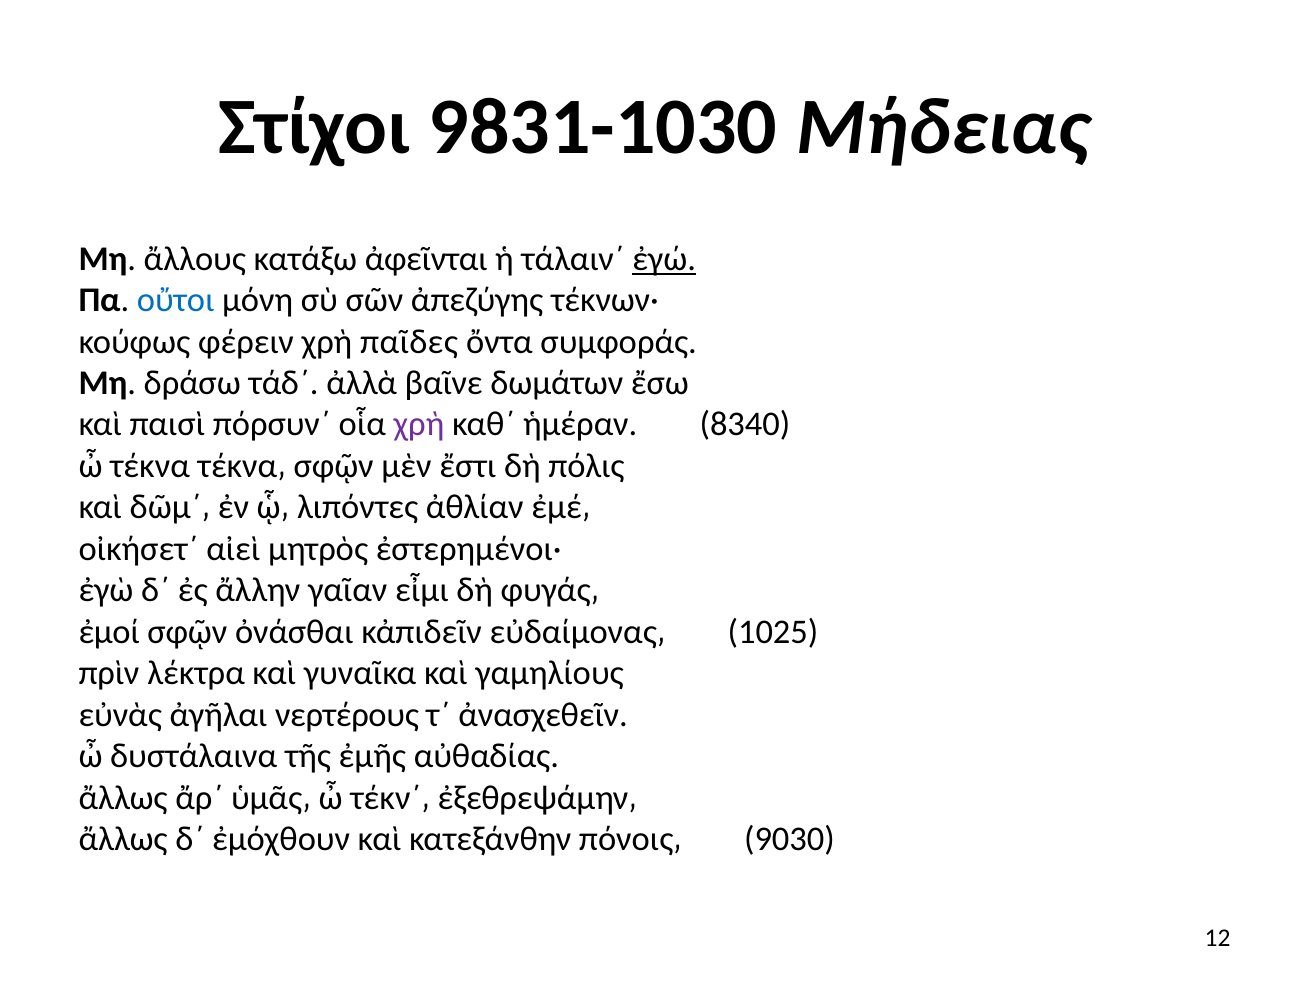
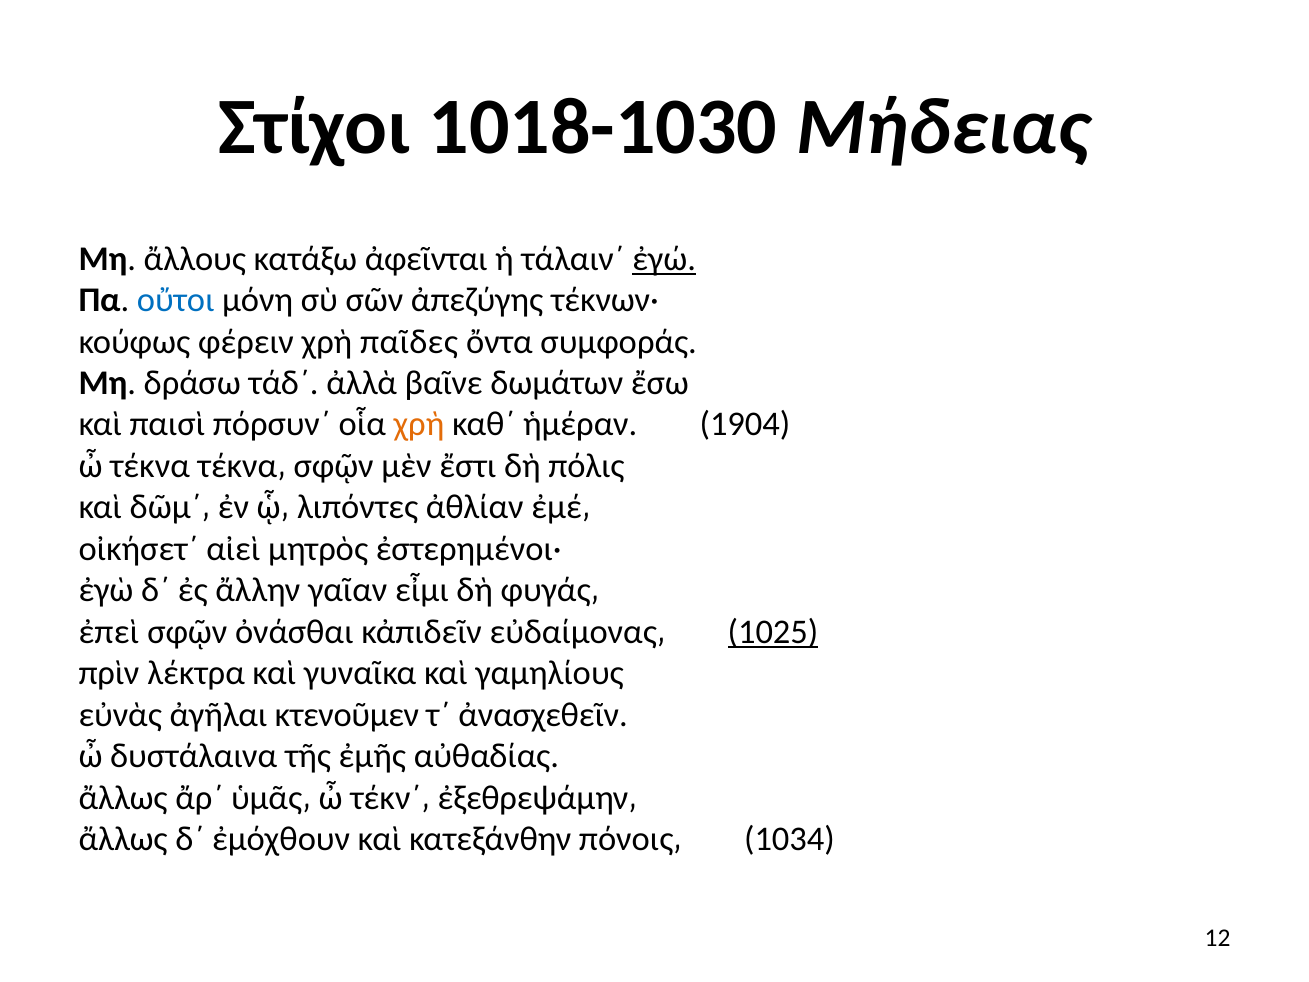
9831-1030: 9831-1030 -> 1018-1030 (603, 127)
χρὴ colour: purple -> orange (419, 424)
8340: 8340 -> 1904 (745, 424)
ἐμοί: ἐμοί -> ἐπεὶ (109, 632)
1025 underline: none -> present (773, 632)
νερτέρους: νερτέρους -> κτενοῦμεν (347, 715)
9030: 9030 -> 1034 (789, 839)
